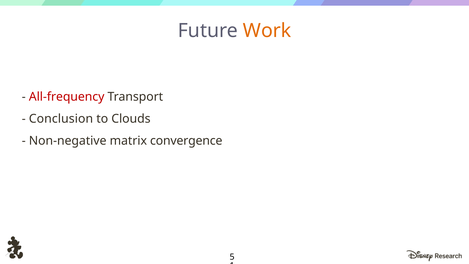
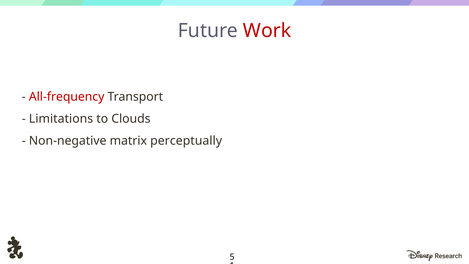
Work colour: orange -> red (267, 31)
Conclusion: Conclusion -> Limitations (61, 119)
convergence: convergence -> perceptually (186, 141)
